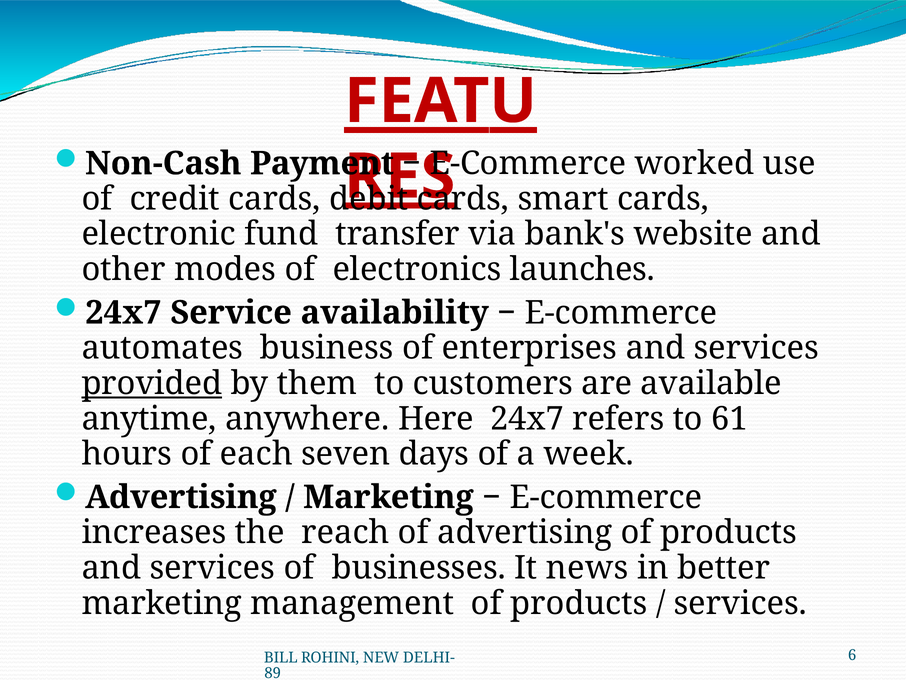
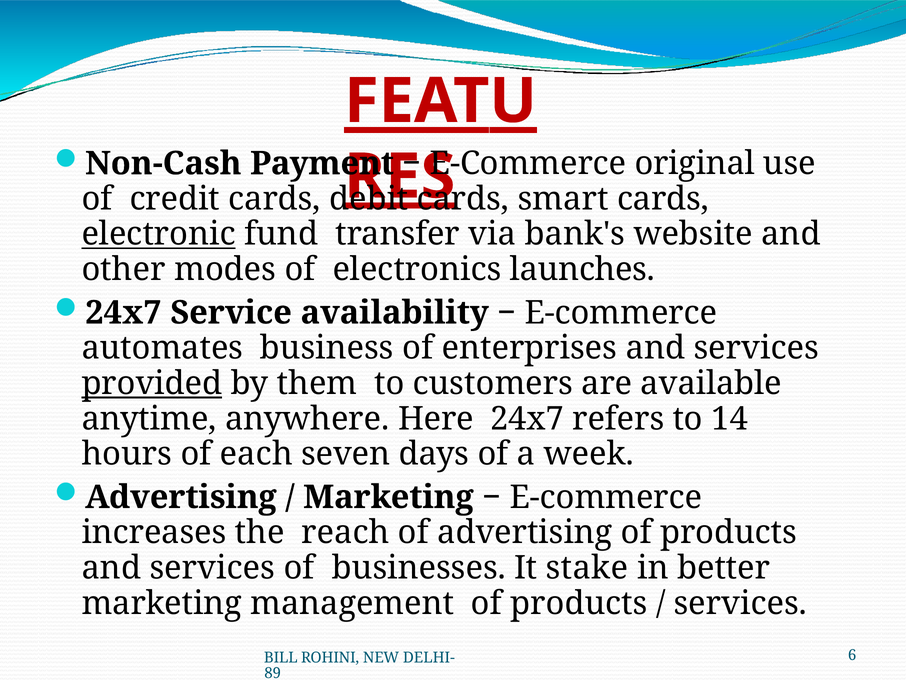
worked: worked -> original (695, 163)
electronic underline: none -> present (159, 234)
61: 61 -> 14 (730, 418)
news: news -> stake (587, 567)
